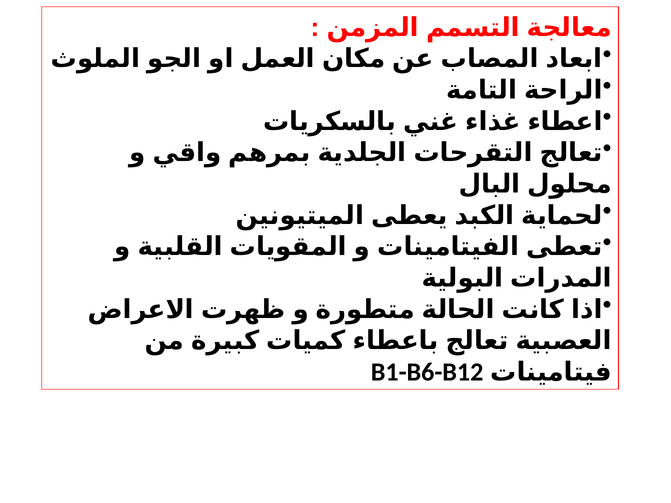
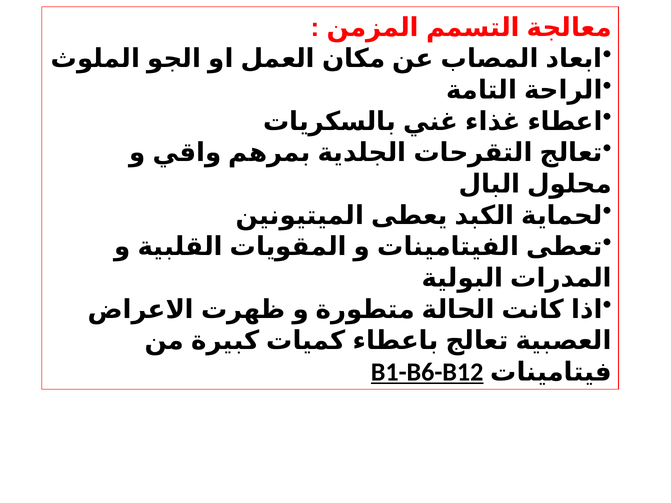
B1-B6-B12 underline: none -> present (427, 372)
